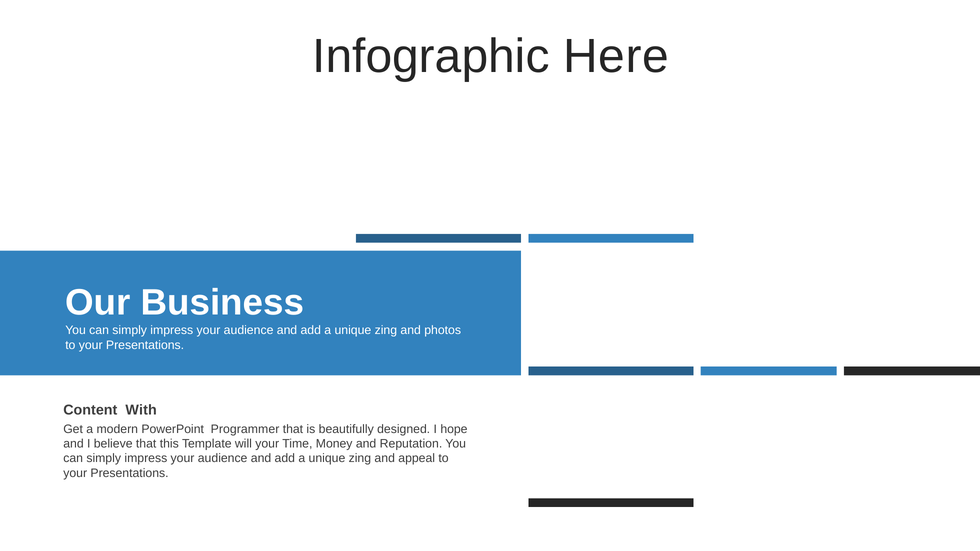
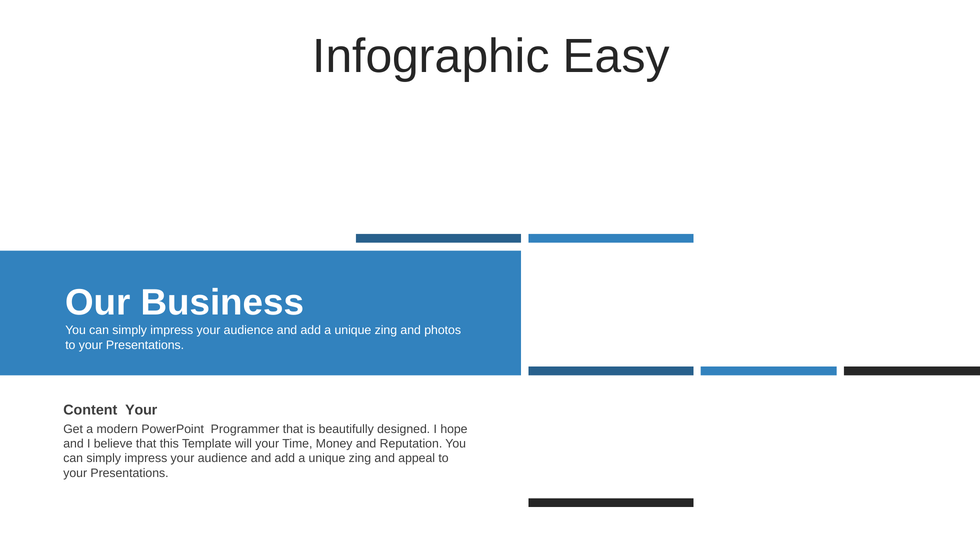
Here: Here -> Easy (616, 57)
Content With: With -> Your (141, 410)
